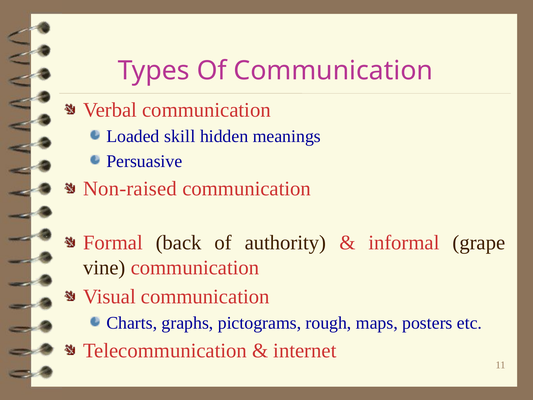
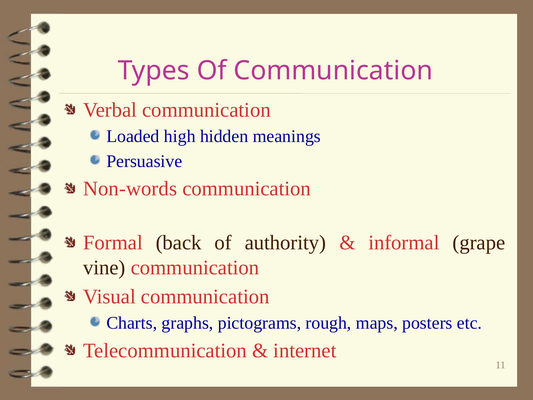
skill: skill -> high (180, 136)
Non-raised: Non-raised -> Non-words (130, 189)
